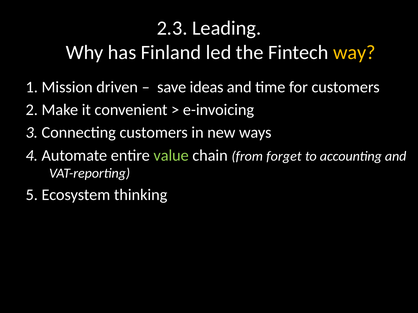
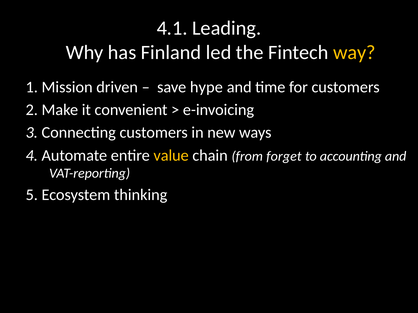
2.3: 2.3 -> 4.1 (172, 28)
ideas: ideas -> hype (206, 87)
value colour: light green -> yellow (171, 156)
